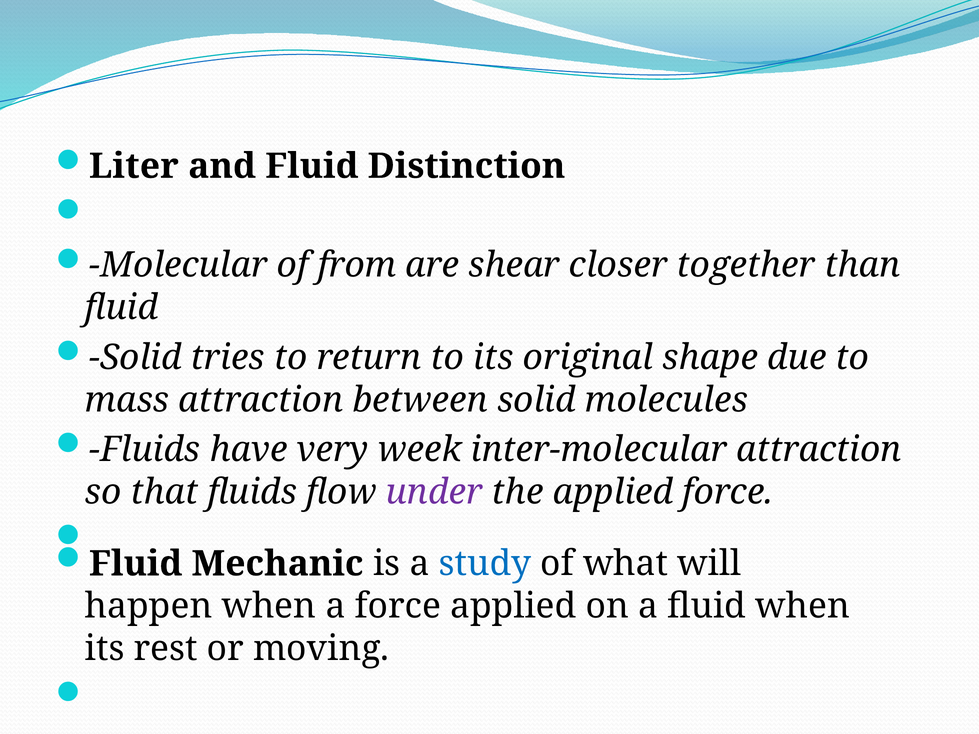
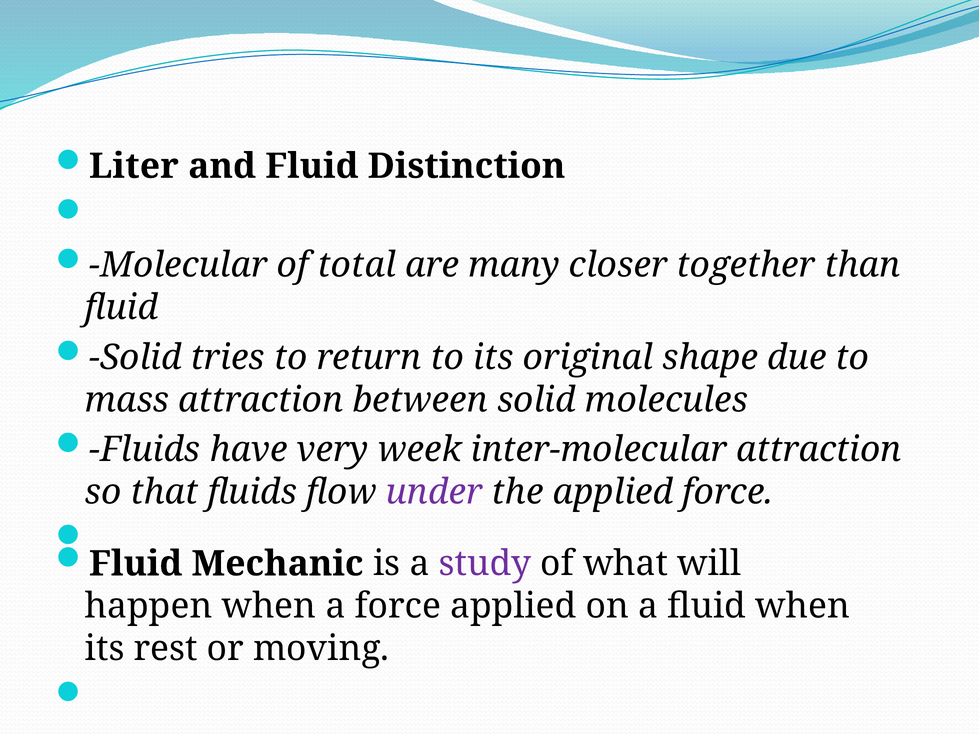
from: from -> total (357, 265)
shear: shear -> many (514, 265)
study colour: blue -> purple (485, 564)
